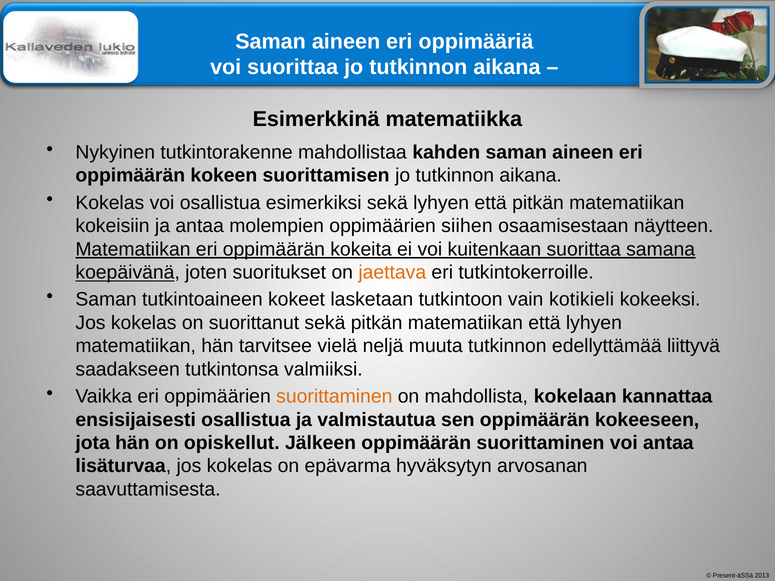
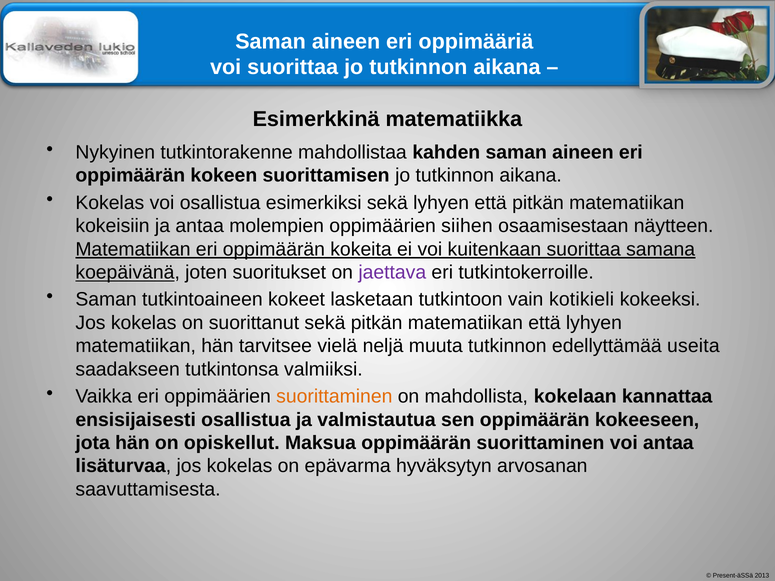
jaettava colour: orange -> purple (392, 273)
liittyvä: liittyvä -> useita (693, 346)
Jälkeen: Jälkeen -> Maksua (321, 443)
